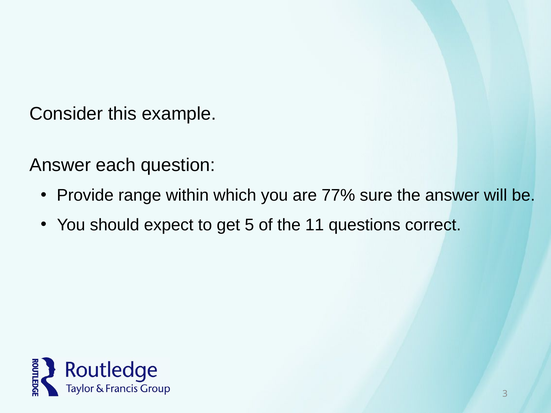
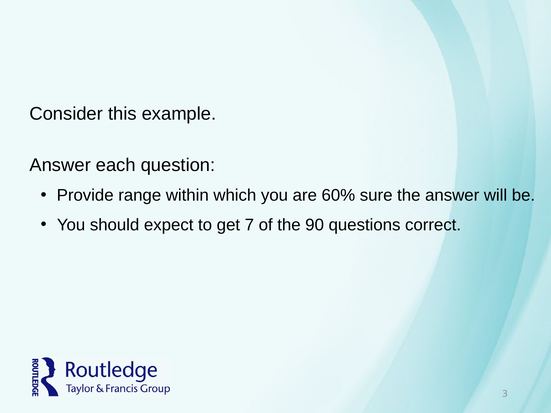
77%: 77% -> 60% (338, 196)
5: 5 -> 7 (249, 225)
11: 11 -> 90 (315, 225)
